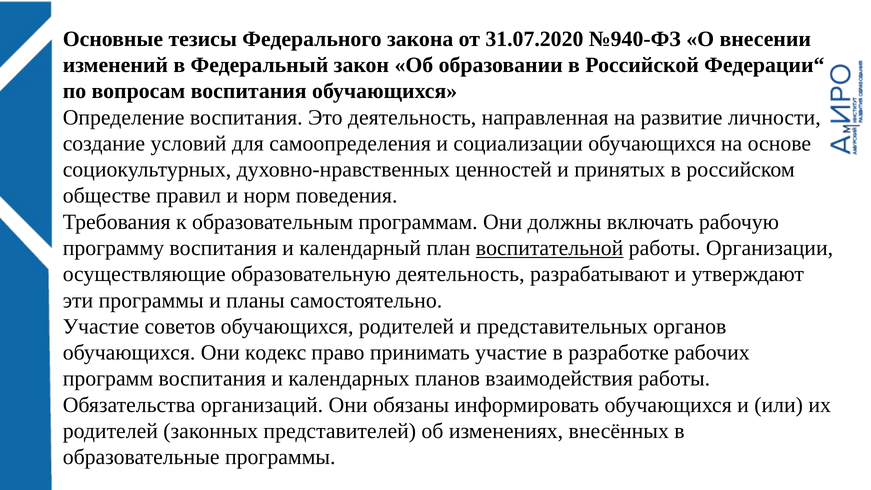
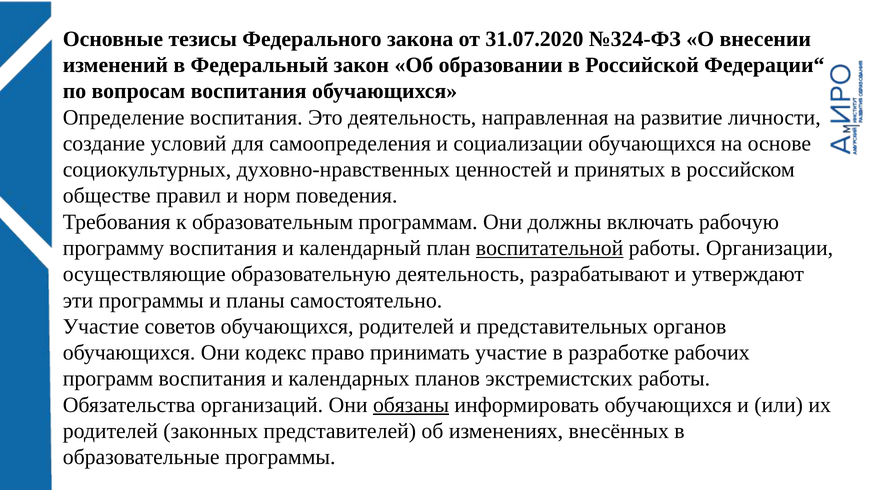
№940-ФЗ: №940-ФЗ -> №324-ФЗ (635, 39)
взаимодействия: взаимодействия -> экстремистских (559, 379)
обязаны underline: none -> present (411, 405)
